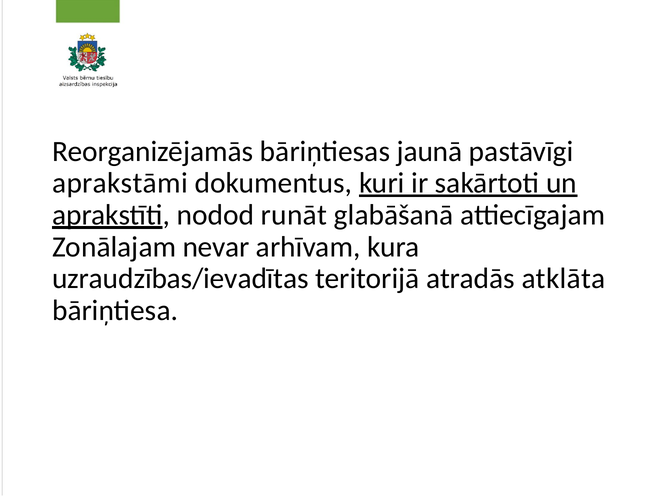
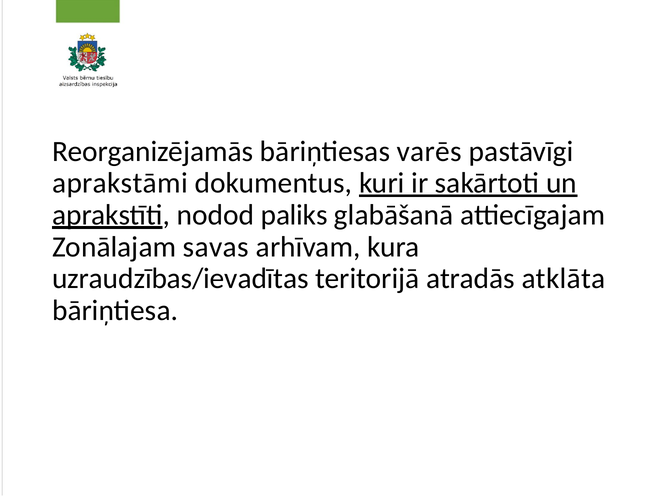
jaunā: jaunā -> varēs (429, 151)
runāt: runāt -> paliks (294, 215)
nevar: nevar -> savas (216, 247)
